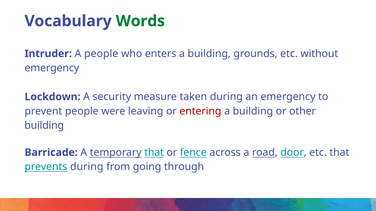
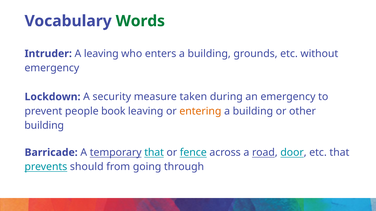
A people: people -> leaving (101, 54)
were: were -> book (113, 111)
entering colour: red -> orange (200, 111)
prevents during: during -> should (87, 167)
